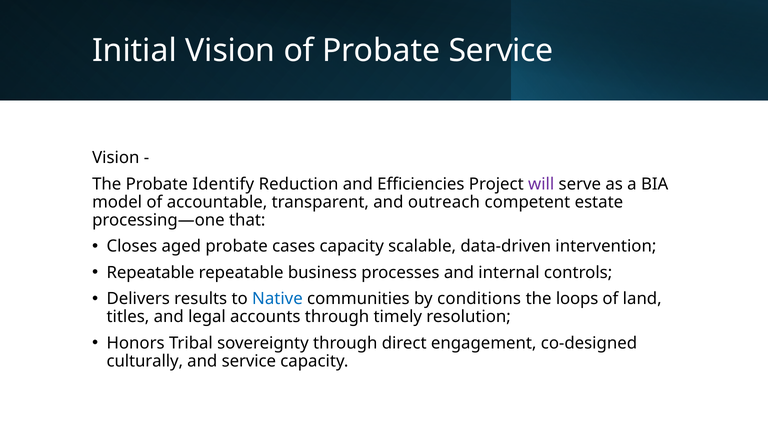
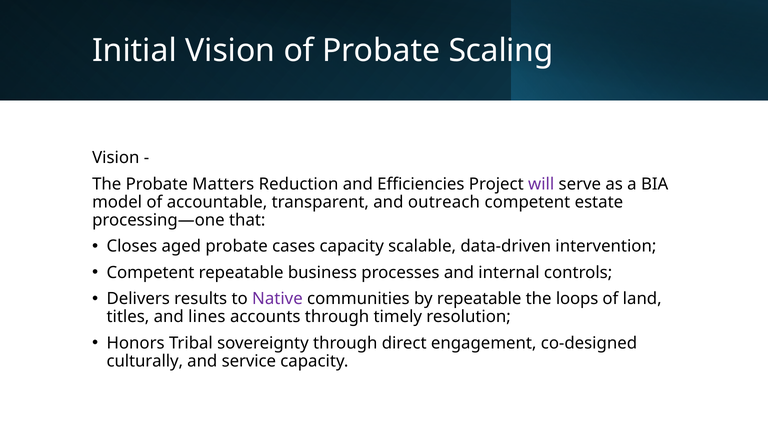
Probate Service: Service -> Scaling (501, 51)
Identify: Identify -> Matters (223, 184)
Repeatable: Repeatable -> Competent (150, 273)
Native colour: blue -> purple (277, 299)
by conditions: conditions -> repeatable (479, 299)
legal: legal -> lines (207, 317)
